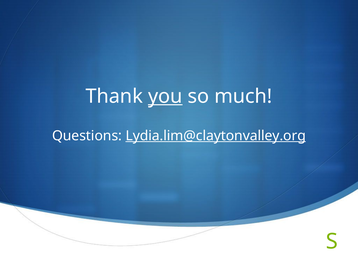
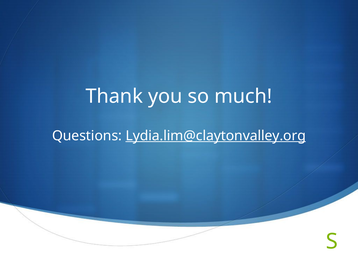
you underline: present -> none (165, 96)
